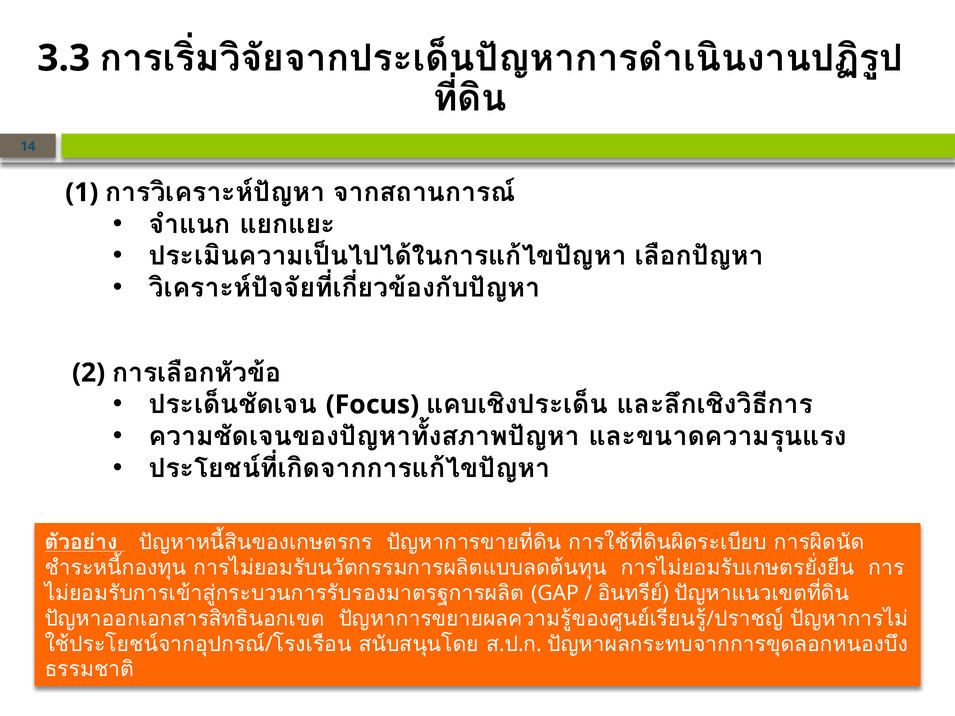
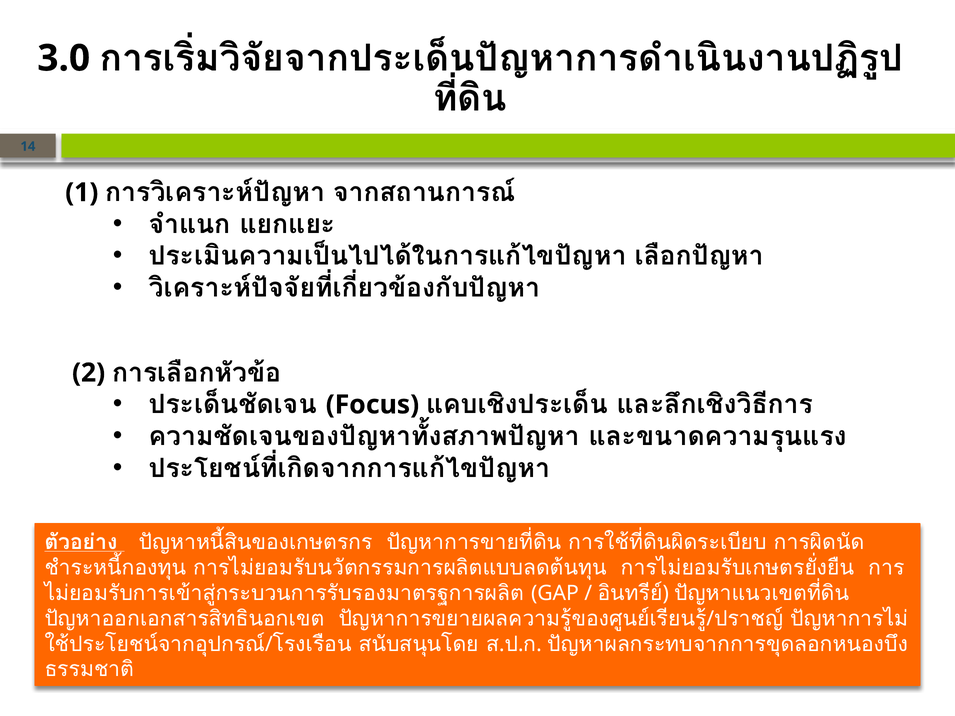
3.3: 3.3 -> 3.0 (64, 58)
